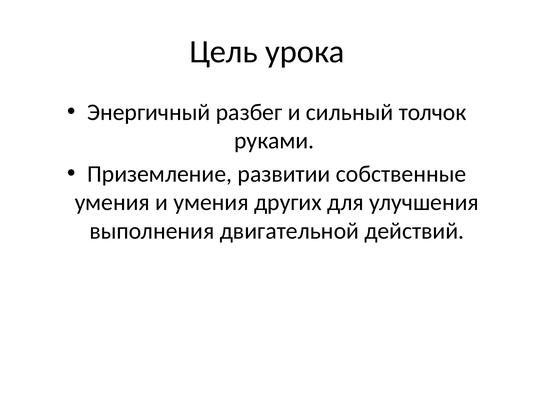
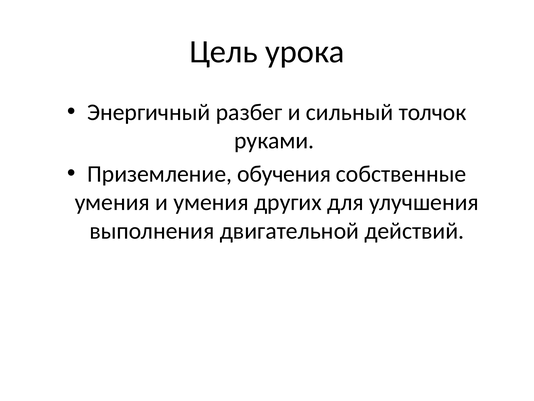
развитии: развитии -> обучения (284, 174)
